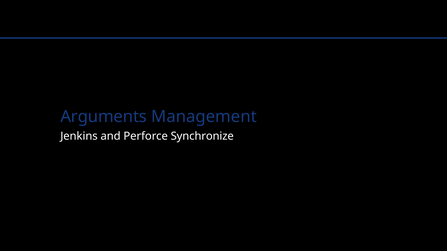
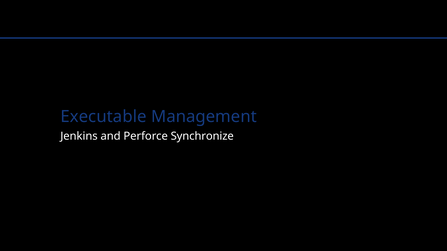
Arguments: Arguments -> Executable (104, 117)
